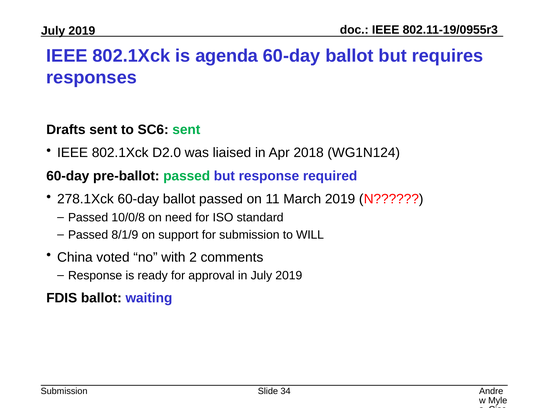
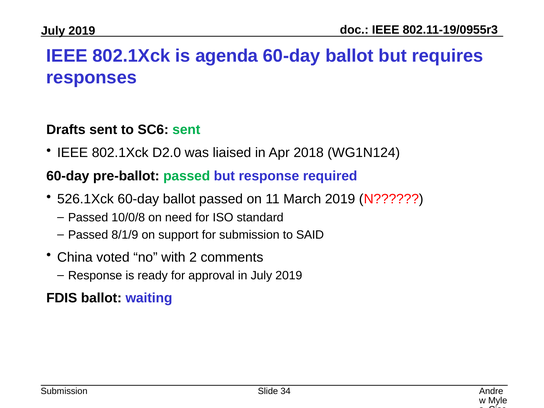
278.1Xck: 278.1Xck -> 526.1Xck (85, 199)
WILL: WILL -> SAID (310, 235)
